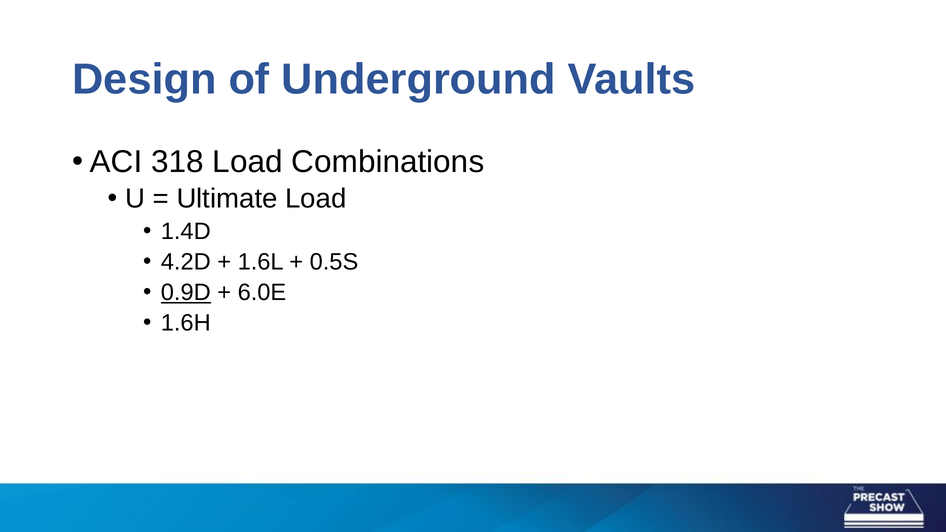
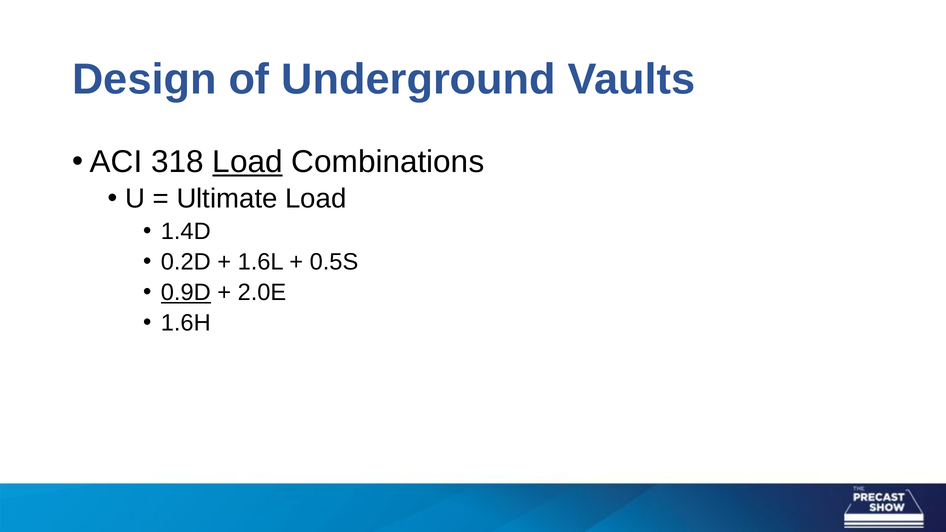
Load underline: none -> present (248, 162)
4.2D: 4.2D -> 0.2D (186, 262)
6.0E: 6.0E -> 2.0E (262, 292)
